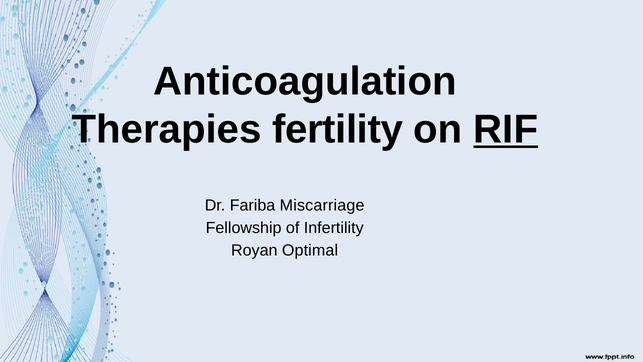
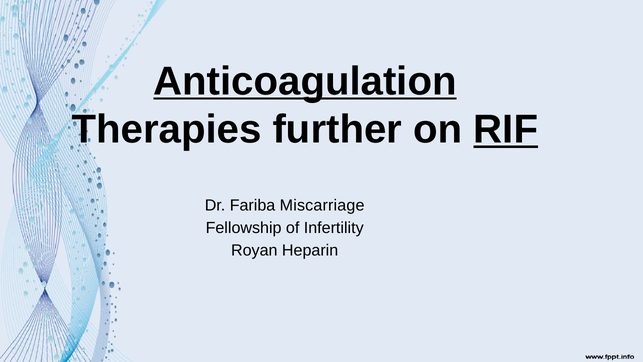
Anticoagulation underline: none -> present (305, 81)
fertility: fertility -> further (337, 129)
Optimal: Optimal -> Heparin (310, 250)
